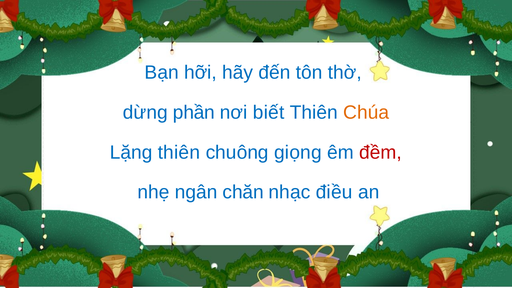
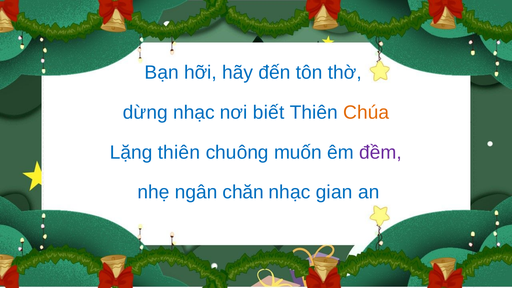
dừng phần: phần -> nhạc (194, 112)
giọng: giọng -> muốn (298, 152)
đềm colour: red -> purple (381, 152)
điều: điều -> gian (334, 192)
